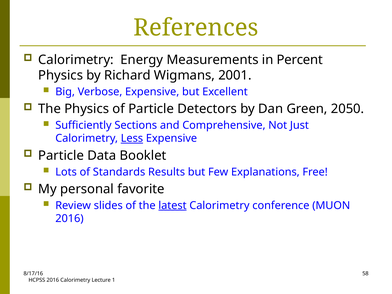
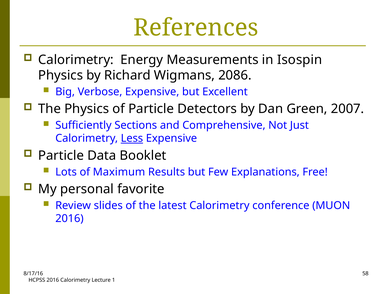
Percent: Percent -> Isospin (300, 60)
2001: 2001 -> 2086 (235, 75)
2050: 2050 -> 2007 (348, 109)
Standards: Standards -> Maximum (119, 172)
latest underline: present -> none (172, 205)
